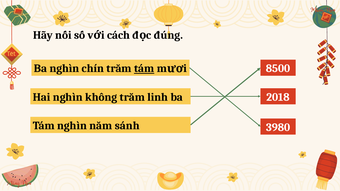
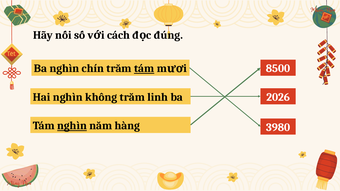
2018: 2018 -> 2026 (278, 97)
nghìn underline: none -> present (72, 126)
sánh: sánh -> hàng (127, 126)
